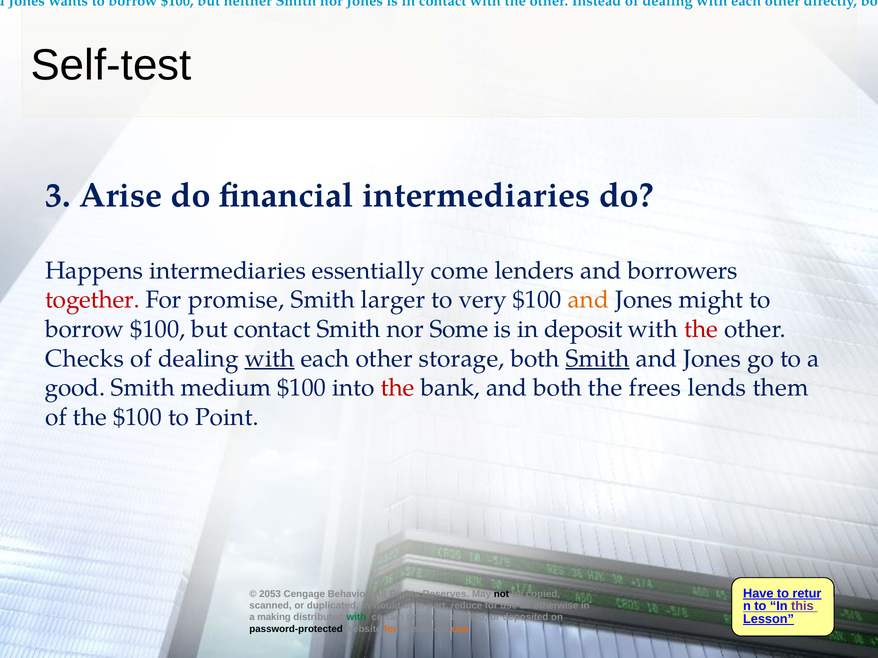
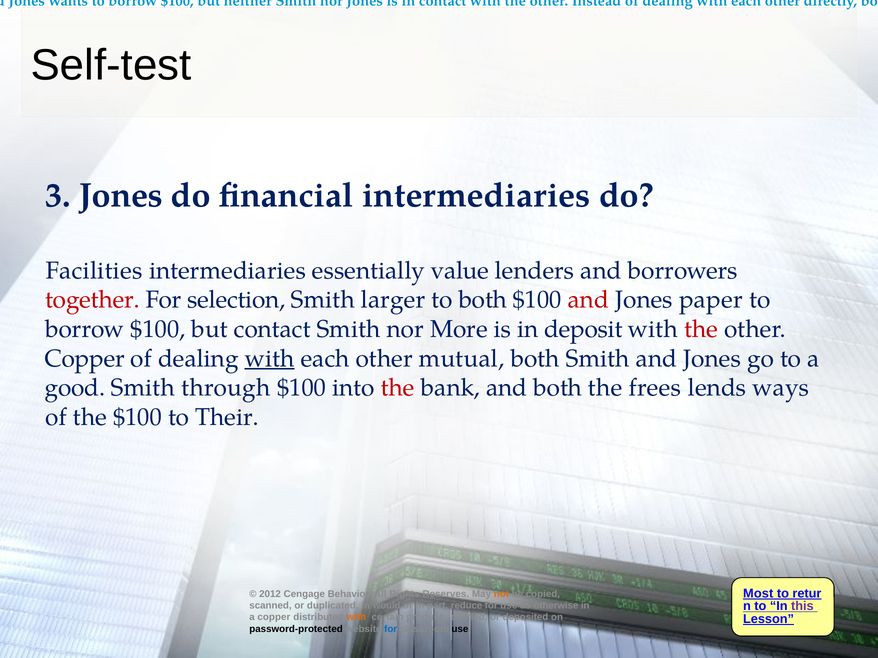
3 Arise: Arise -> Jones (121, 195)
Happens: Happens -> Facilities (94, 271)
come: come -> value (460, 271)
promise: promise -> selection (236, 300)
to very: very -> both (483, 300)
and colour: orange -> red (588, 300)
might: might -> paper (711, 300)
nor Some: Some -> More (459, 329)
Checks: Checks -> Copper (85, 359)
storage: storage -> mutual (462, 359)
Smith underline: present -> none (598, 359)
medium: medium -> through (226, 388)
them: them -> ways (781, 388)
Point: Point -> Their (227, 417)
Have: Have -> Most (758, 594)
2053: 2053 -> 2012 (270, 594)
not colour: black -> orange (501, 594)
a making: making -> copper (274, 618)
with colour: green -> orange (356, 618)
for colour: orange -> blue (391, 629)
use colour: orange -> black (460, 629)
